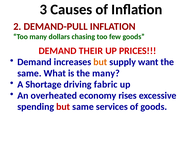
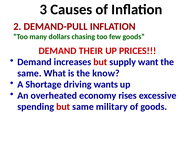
but colour: orange -> red (100, 62)
the many: many -> know (106, 73)
fabric: fabric -> wants (106, 84)
services: services -> military (112, 106)
